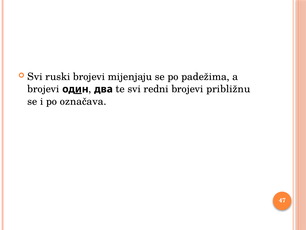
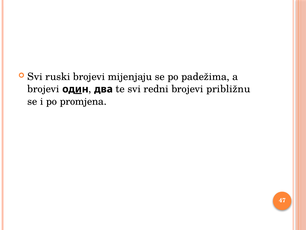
označava: označava -> promjena (83, 101)
